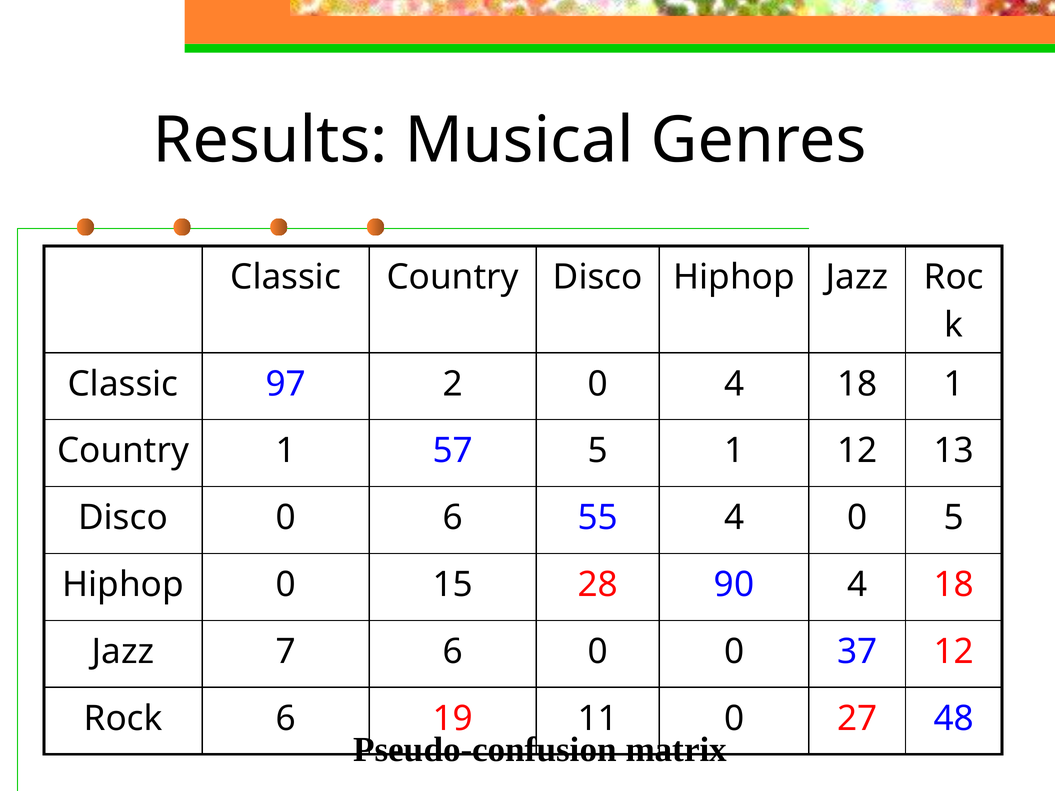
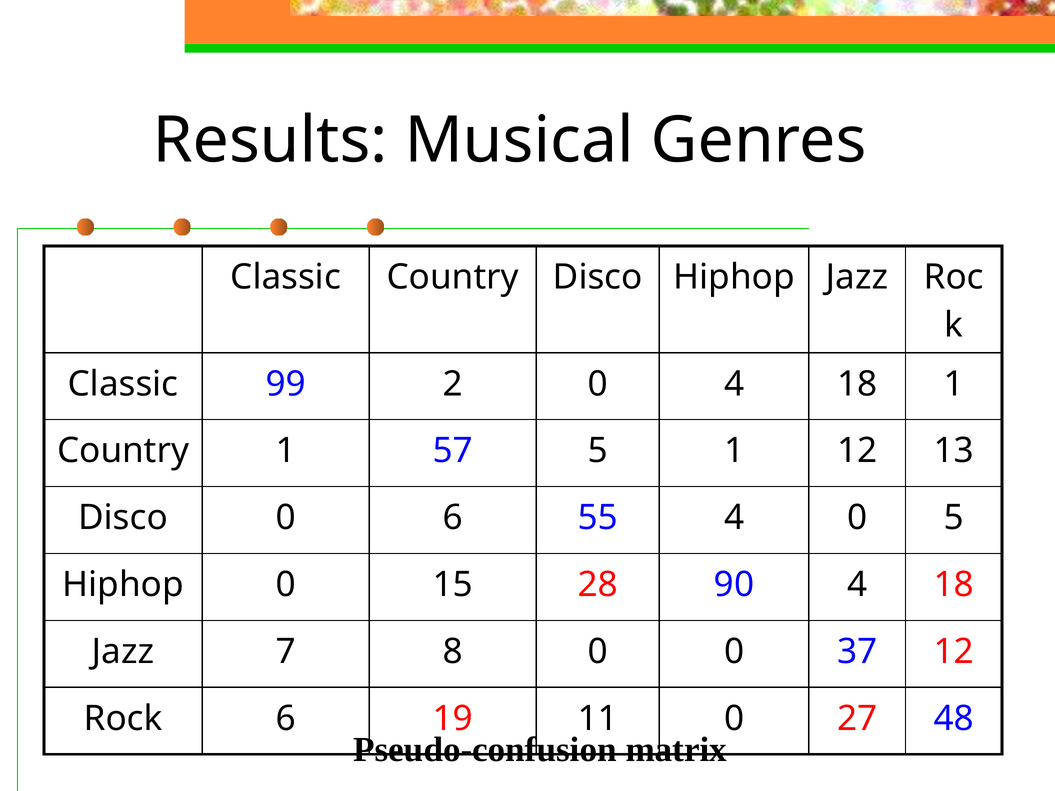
97: 97 -> 99 (286, 384)
7 6: 6 -> 8 (453, 652)
